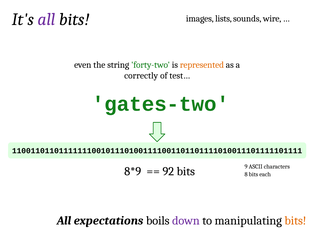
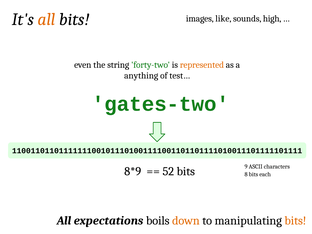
all colour: purple -> orange (47, 19)
lists: lists -> like (223, 19)
wire: wire -> high (272, 19)
correctly: correctly -> anything (141, 76)
92: 92 -> 52 (168, 171)
down colour: purple -> orange (186, 221)
